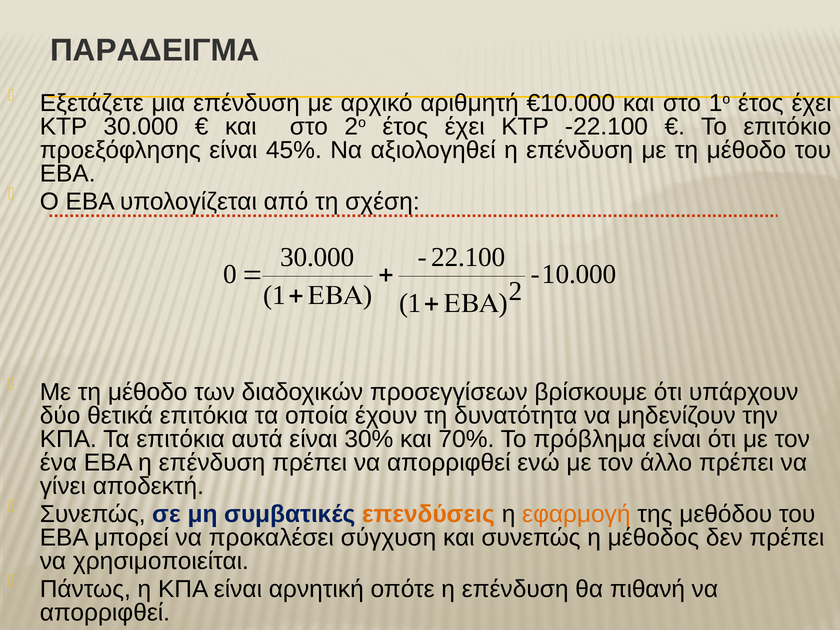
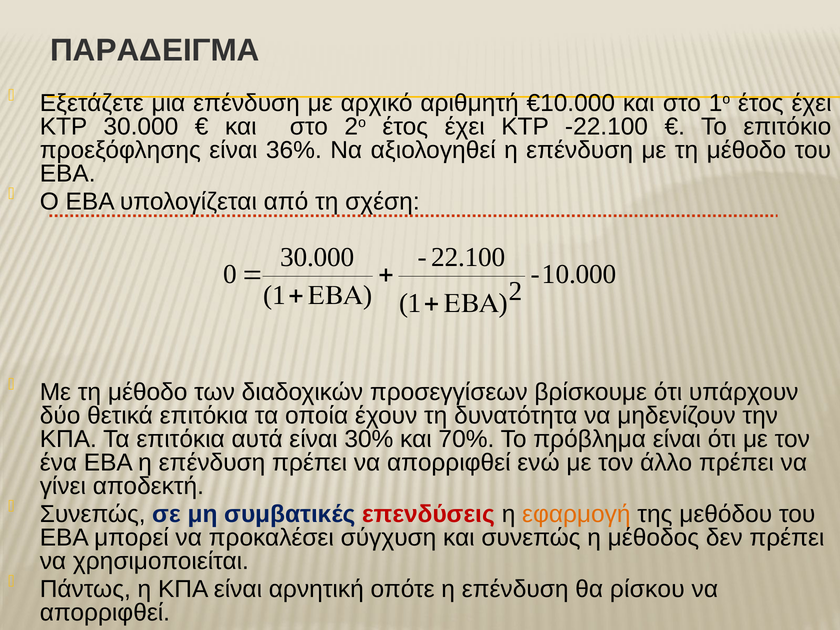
45%: 45% -> 36% (294, 150)
επενδύσεις colour: orange -> red (428, 514)
πιθανή: πιθανή -> ρίσκου (647, 589)
